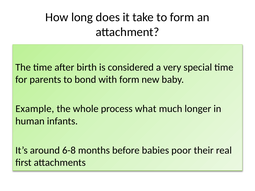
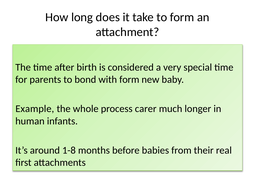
what: what -> carer (146, 109)
6-8: 6-8 -> 1-8 (69, 150)
poor: poor -> from (181, 150)
